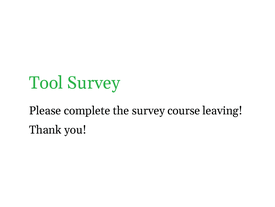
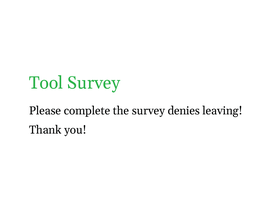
course: course -> denies (184, 110)
